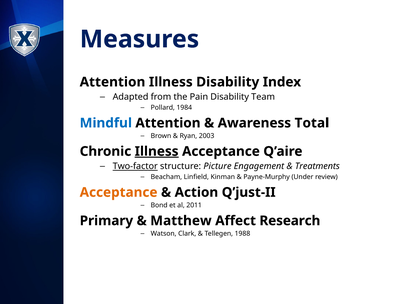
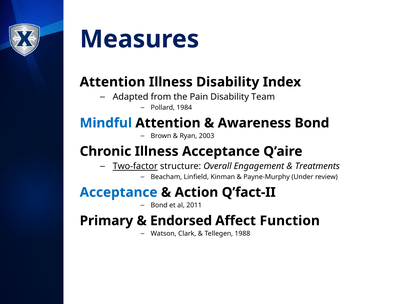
Awareness Total: Total -> Bond (312, 123)
Illness underline: present -> none (157, 152)
Picture: Picture -> Overall (218, 167)
Acceptance colour: orange -> blue (119, 193)
Q’just-II: Q’just-II -> Q’fact-II (249, 193)
Matthew: Matthew -> Endorsed (181, 221)
Research: Research -> Function (290, 221)
